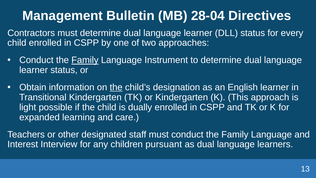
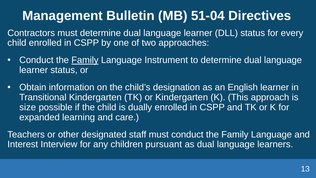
28-04: 28-04 -> 51-04 (208, 16)
the underline: present -> none (116, 87)
light: light -> size (28, 107)
